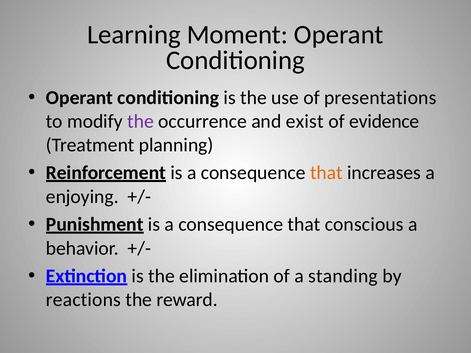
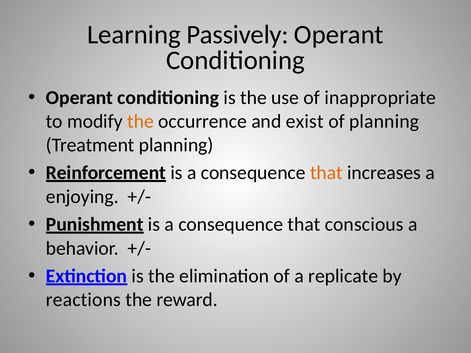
Moment: Moment -> Passively (237, 35)
presentations: presentations -> inappropriate (380, 98)
the colour: purple -> orange (140, 121)
of evidence: evidence -> planning (384, 121)
standing: standing -> replicate (343, 276)
